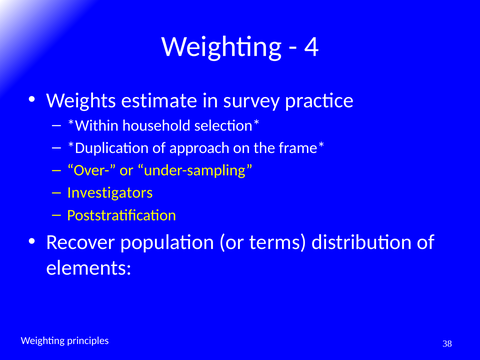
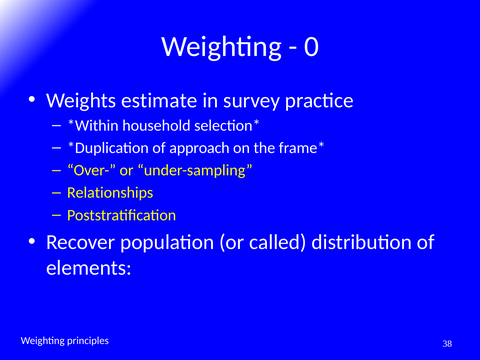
4: 4 -> 0 (311, 46)
Investigators: Investigators -> Relationships (110, 193)
terms: terms -> called (278, 242)
